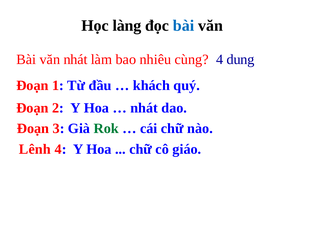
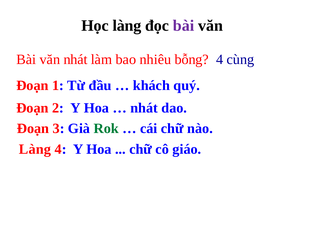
bài colour: blue -> purple (184, 26)
cùng: cùng -> bỗng (192, 59)
dung: dung -> cùng (240, 59)
Lênh: Lênh -> Làng (35, 149)
